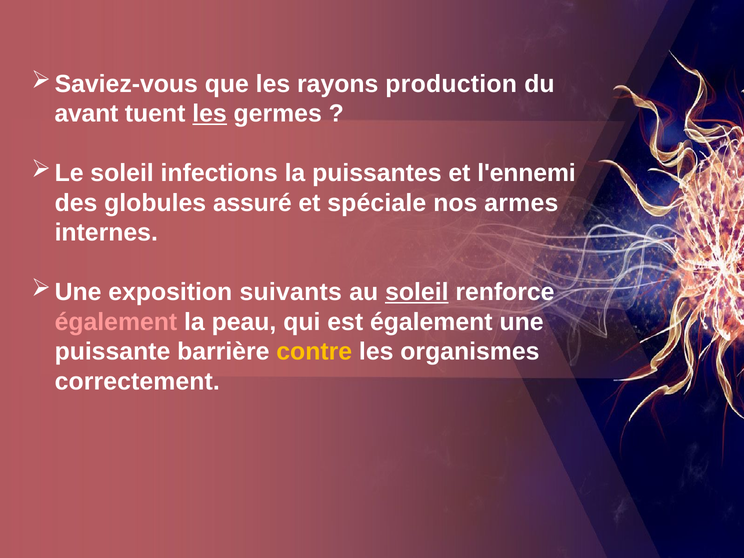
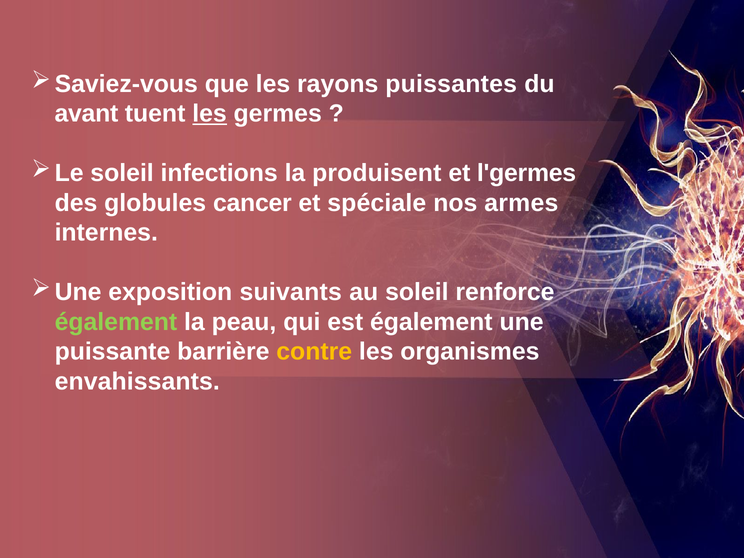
production: production -> puissantes (451, 84)
puissantes: puissantes -> produisent (377, 173)
l'ennemi: l'ennemi -> l'germes (527, 173)
assuré: assuré -> cancer (252, 203)
soleil underline: present -> none (417, 292)
également colour: pink -> light green (116, 322)
correctement: correctement -> envahissants (137, 382)
